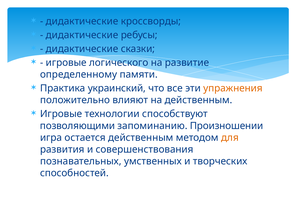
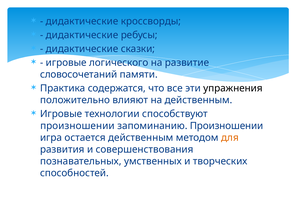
определенному: определенному -> словосочетаний (79, 74)
украинский: украинский -> содержатся (117, 88)
упражнения colour: orange -> black (233, 88)
позволяющими: позволяющими -> произношении (77, 126)
